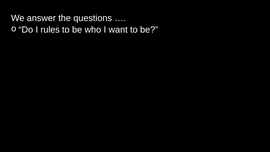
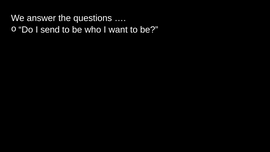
rules: rules -> send (50, 30)
